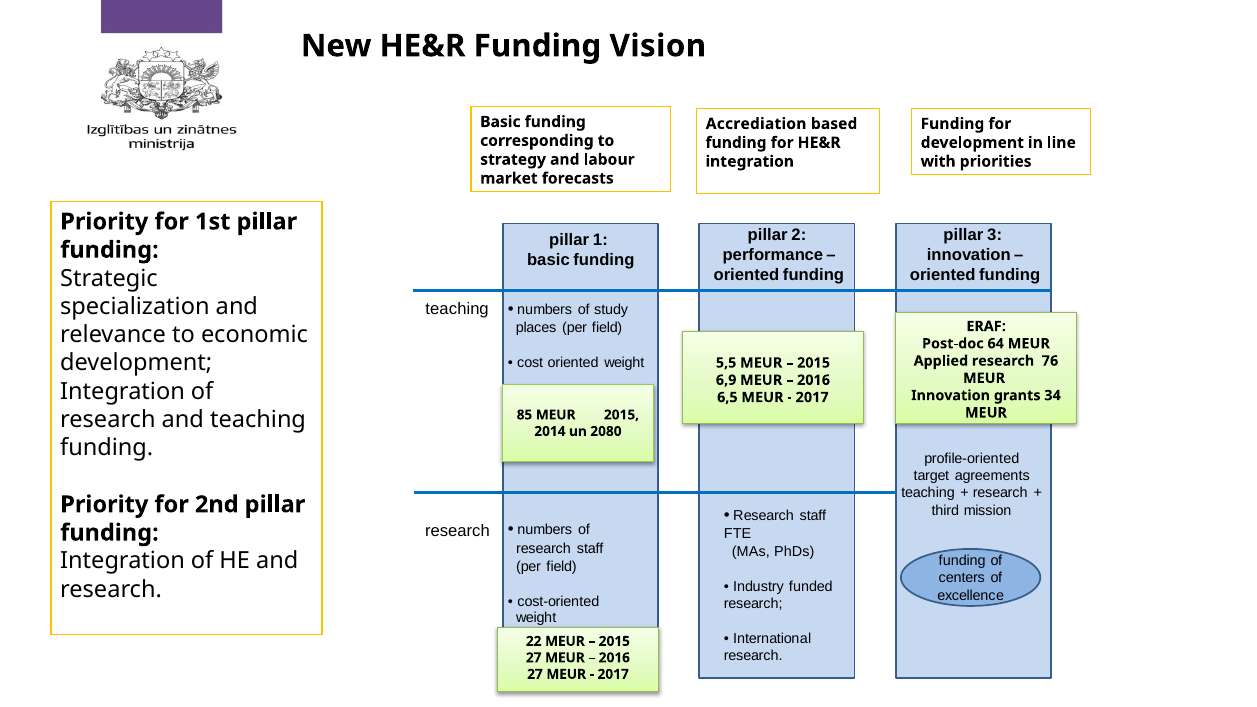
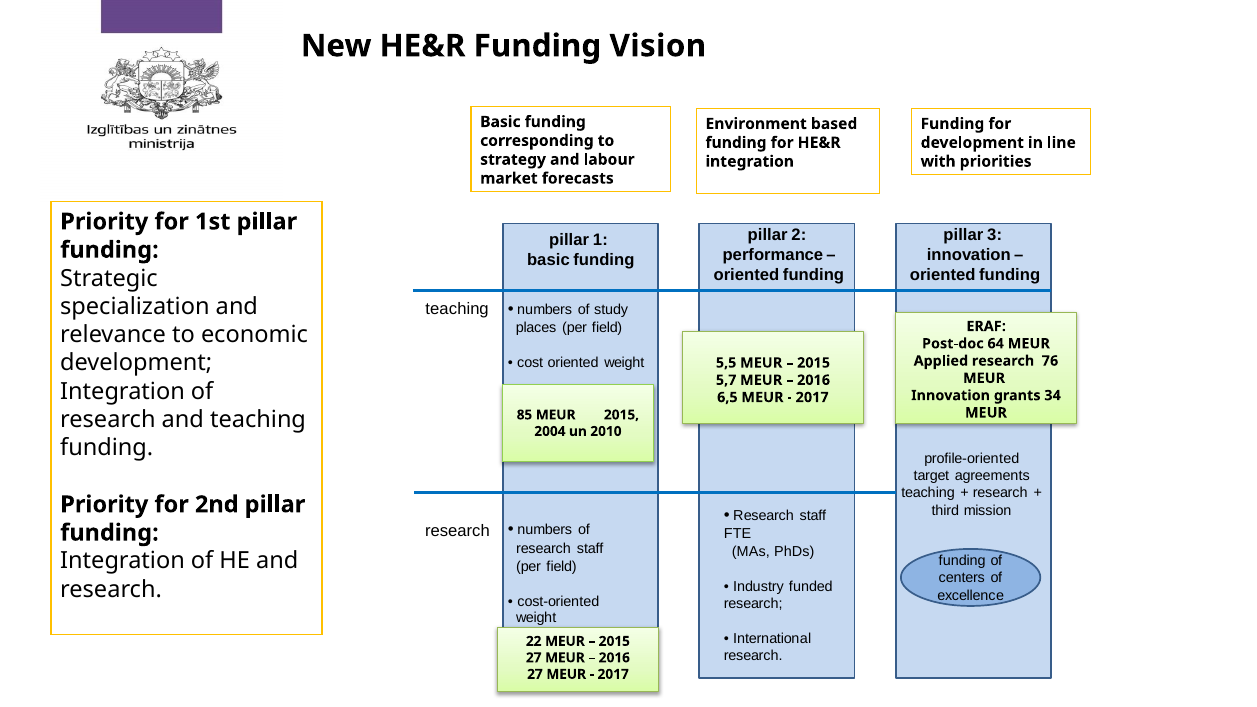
Accrediation: Accrediation -> Environment (756, 124)
6,9: 6,9 -> 5,7 (726, 380)
2014: 2014 -> 2004 (550, 431)
2080: 2080 -> 2010 (606, 431)
